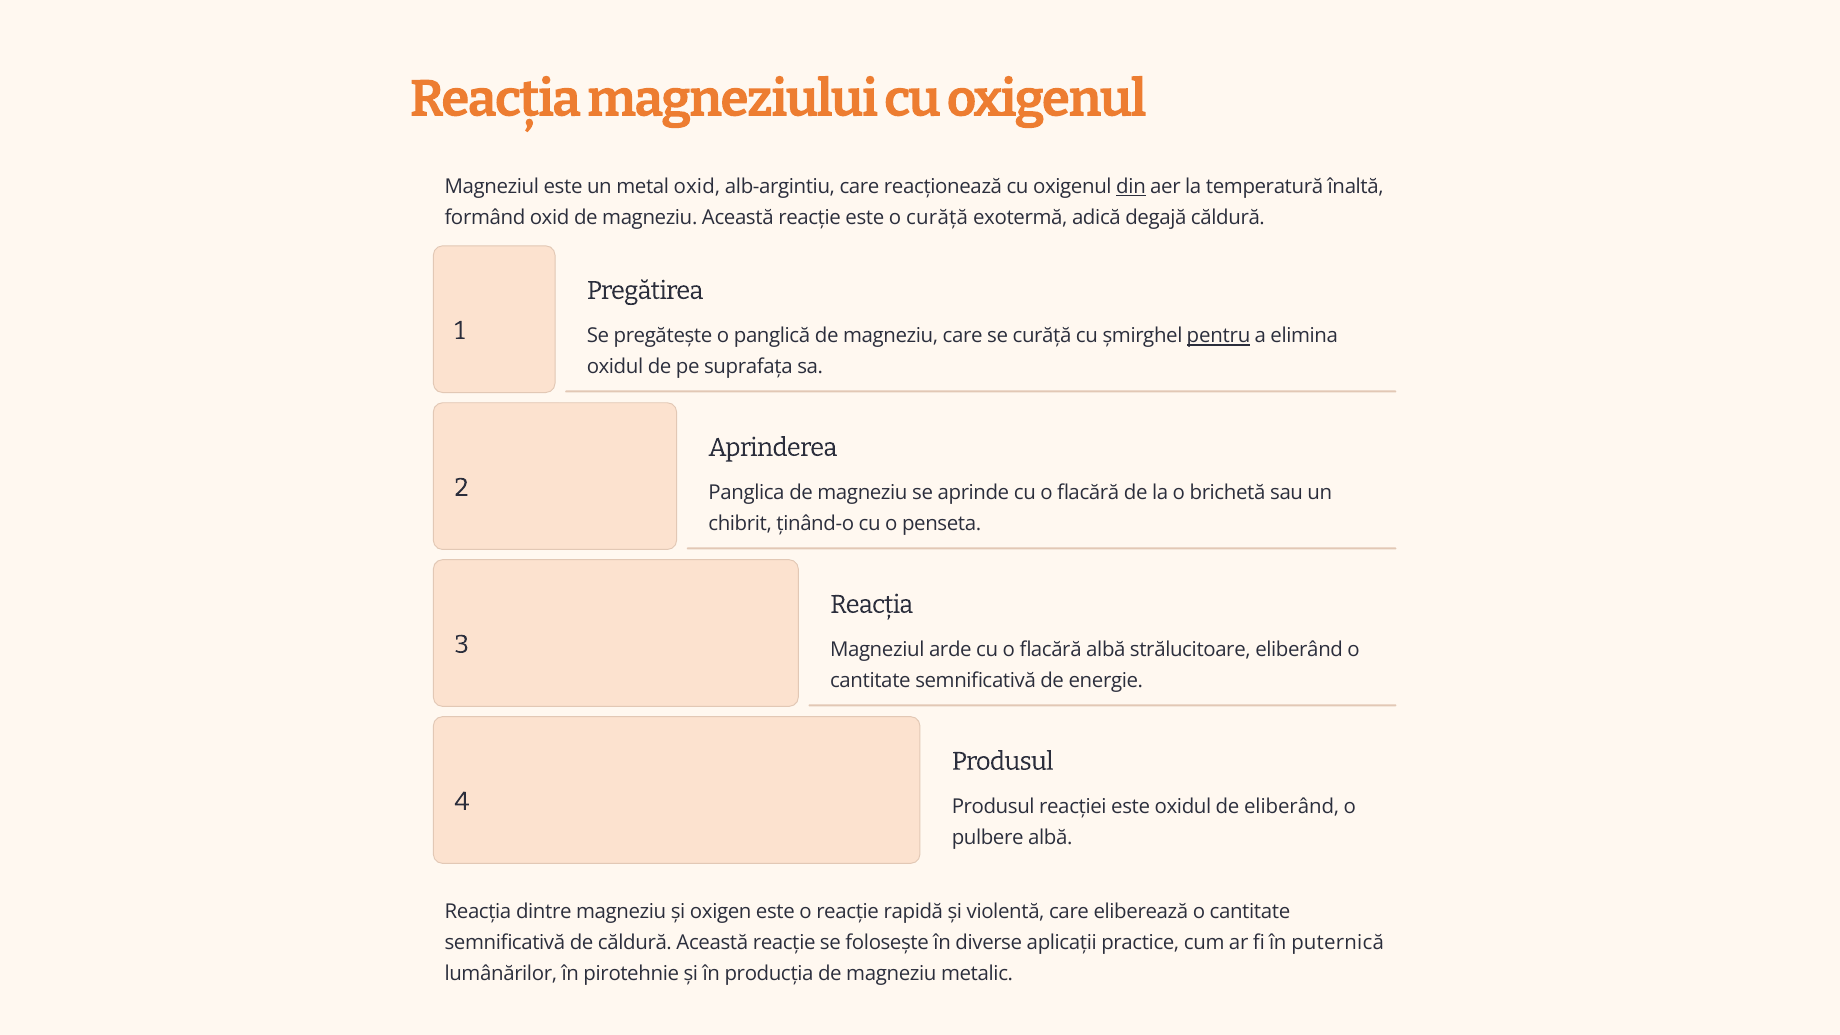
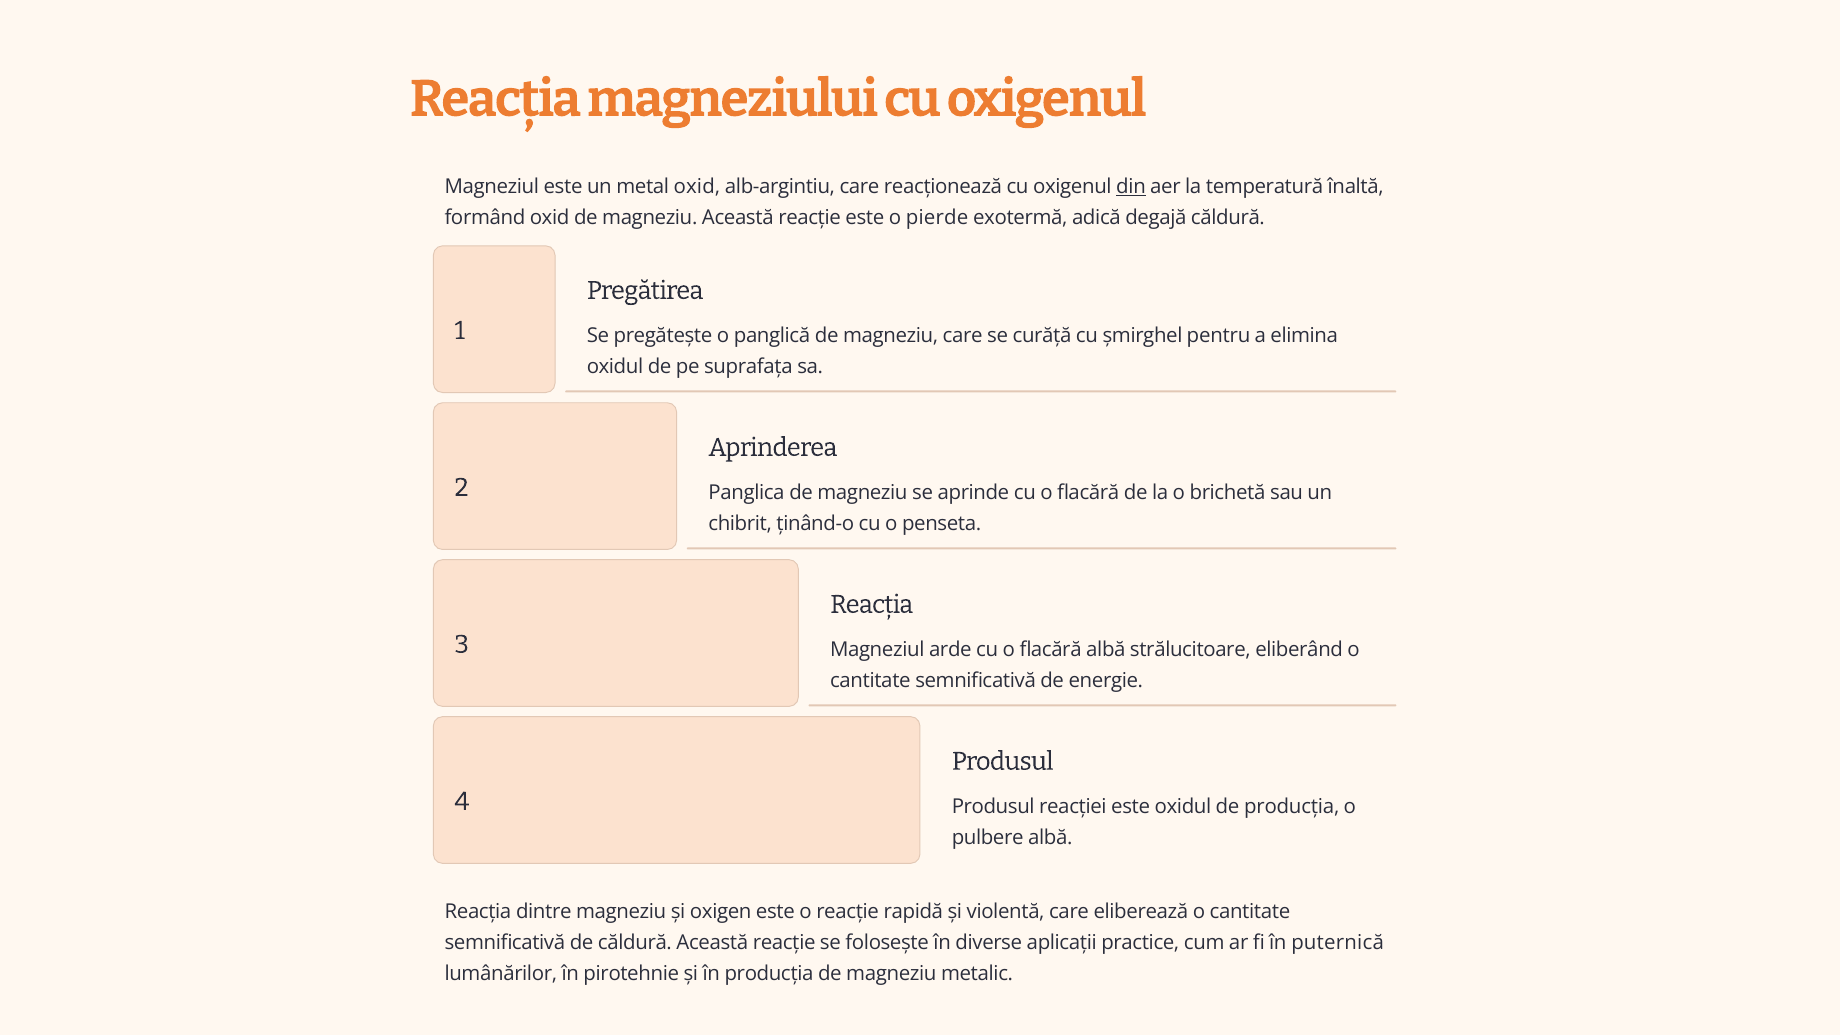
o curăță: curăță -> pierde (937, 218)
pentru underline: present -> none (1219, 336)
de eliberând: eliberând -> producția (1292, 807)
